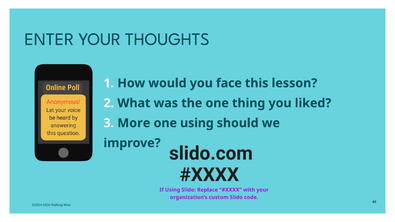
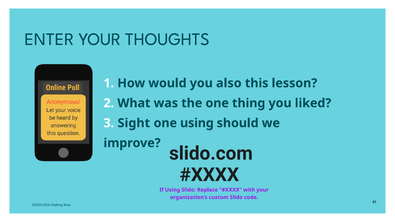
face: face -> also (229, 83)
More: More -> Sight (134, 123)
